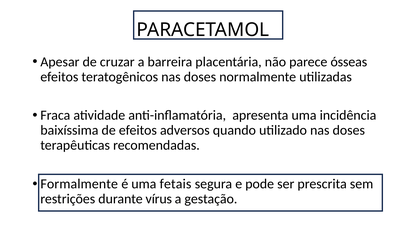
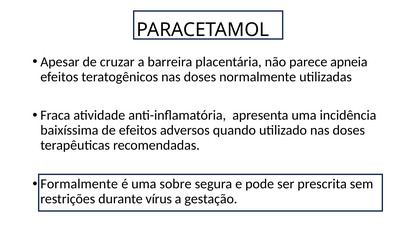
ósseas: ósseas -> apneia (349, 62)
fetais: fetais -> sobre (176, 184)
